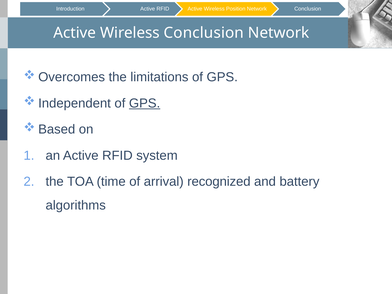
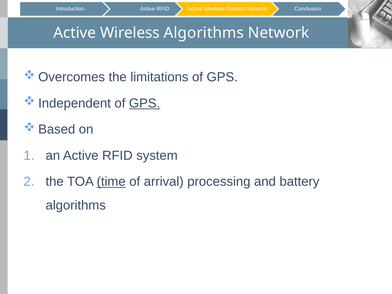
Wireless Conclusion: Conclusion -> Algorithms (204, 33)
time underline: none -> present (111, 182)
recognized: recognized -> processing (219, 182)
